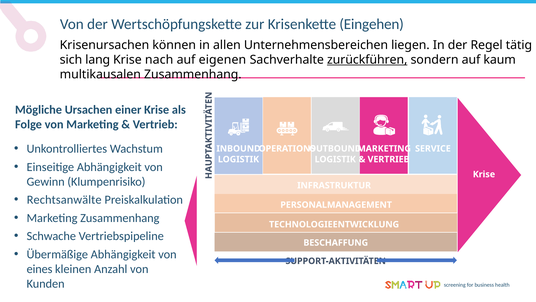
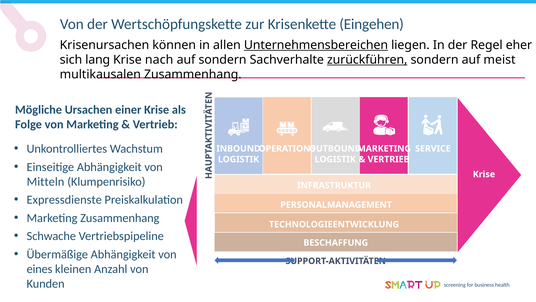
Unternehmensbereichen underline: none -> present (316, 45)
tätig: tätig -> eher (519, 45)
auf eigenen: eigenen -> sondern (223, 60)
kaum: kaum -> meist (500, 60)
Gewinn: Gewinn -> Mitteln (46, 182)
Rechtsanwälte: Rechtsanwälte -> Expressdienste (64, 200)
